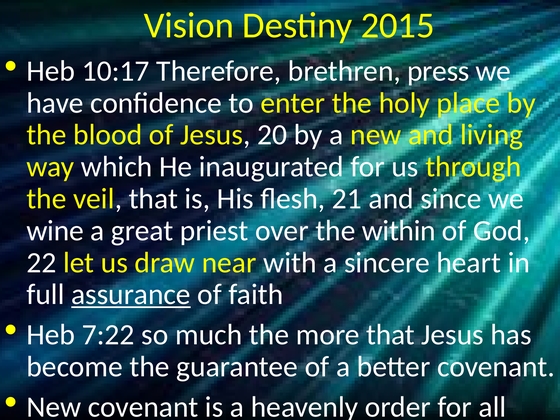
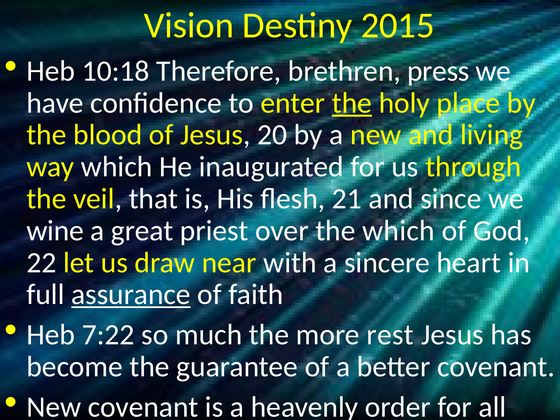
10:17: 10:17 -> 10:18 (116, 71)
the underline: none -> present (352, 103)
the within: within -> which (398, 231)
more that: that -> rest (390, 335)
